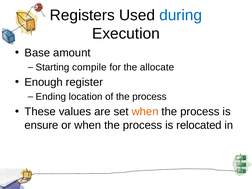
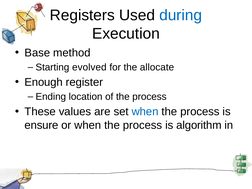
amount: amount -> method (72, 53)
compile: compile -> evolved (89, 67)
when colour: orange -> blue (145, 112)
relocated: relocated -> algorithm (199, 125)
